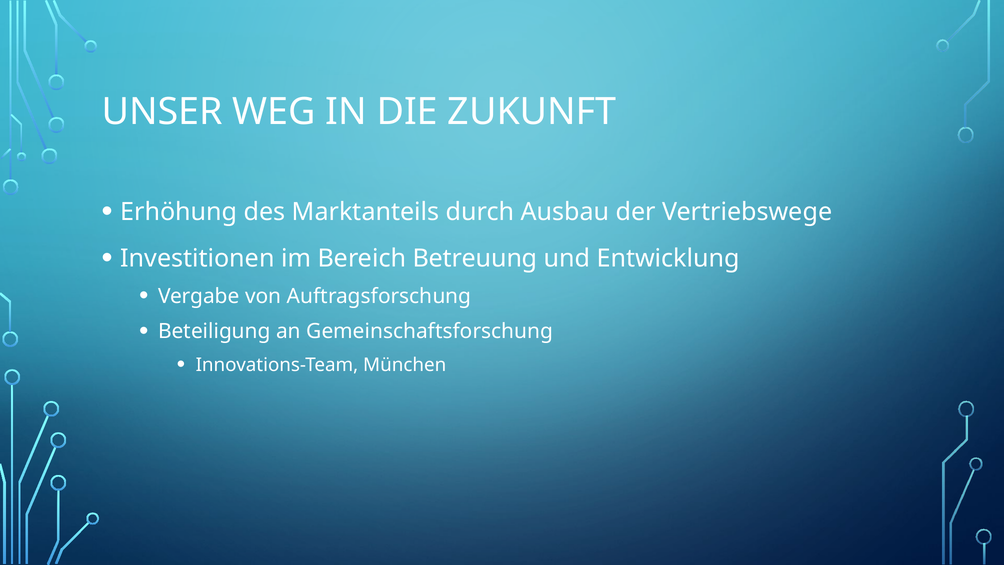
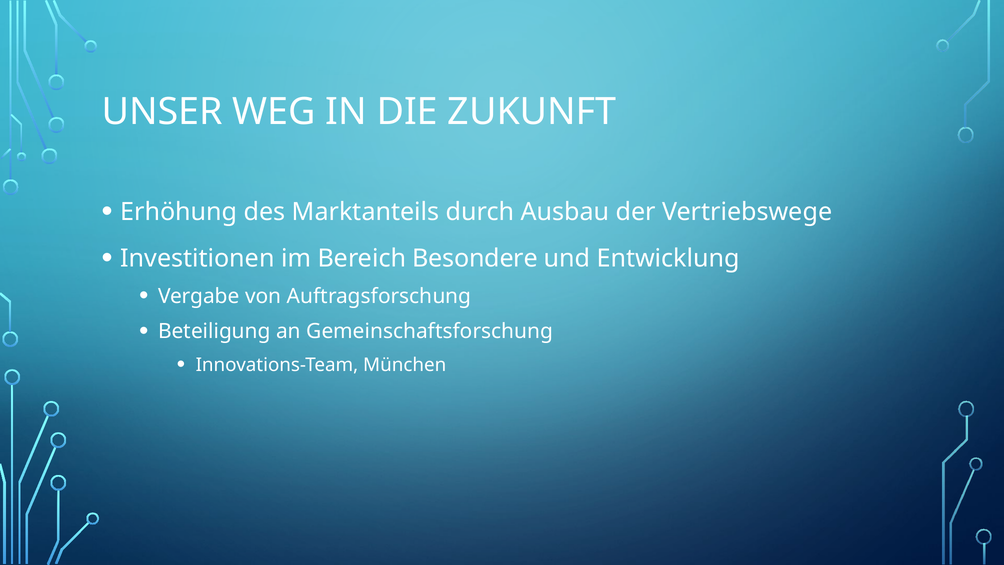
Betreuung: Betreuung -> Besondere (475, 258)
